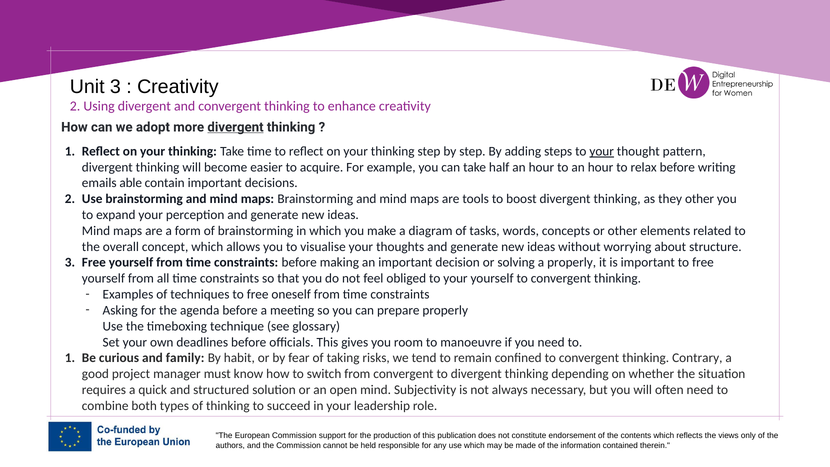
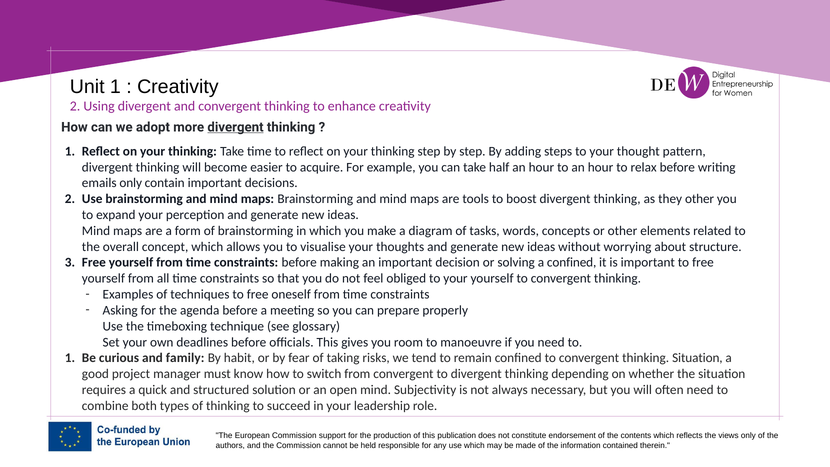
Unit 3: 3 -> 1 (115, 87)
your underline: present -> none (602, 151)
emails able: able -> only (131, 183)
a properly: properly -> confined (572, 263)
thinking Contrary: Contrary -> Situation (697, 358)
